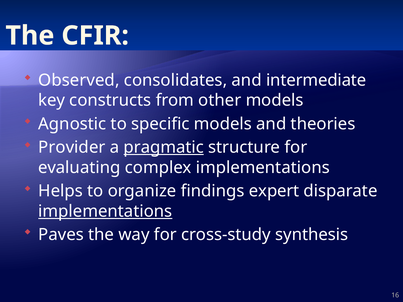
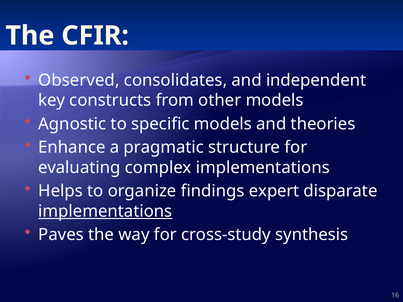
intermediate: intermediate -> independent (316, 80)
Provider: Provider -> Enhance (72, 148)
pragmatic underline: present -> none (164, 148)
